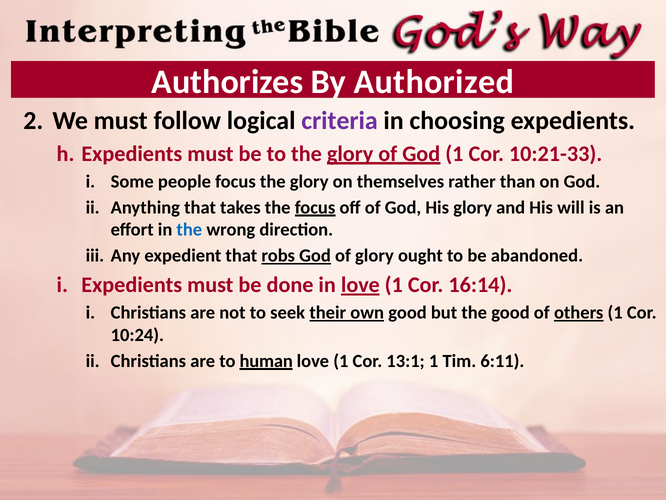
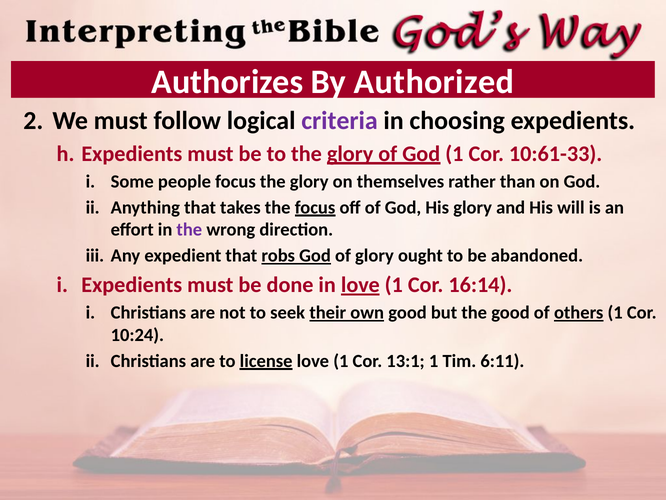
10:21-33: 10:21-33 -> 10:61-33 (556, 154)
the colour: blue -> purple (189, 230)
human: human -> license (266, 361)
